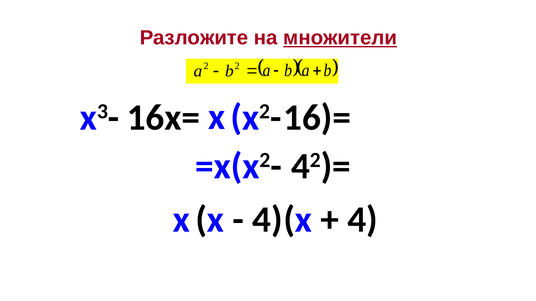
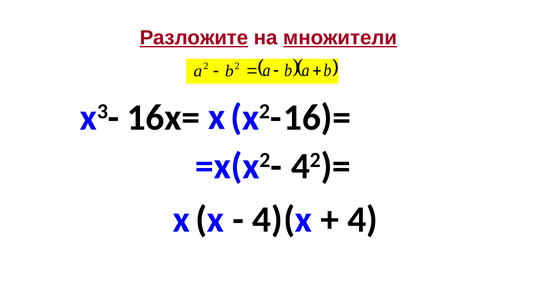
Разложите underline: none -> present (194, 38)
